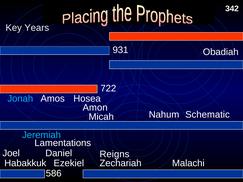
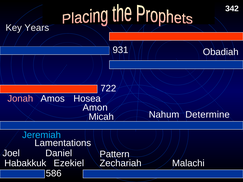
Jonah colour: light blue -> pink (20, 99)
Schematic: Schematic -> Determine (207, 115)
Reigns: Reigns -> Pattern (115, 154)
